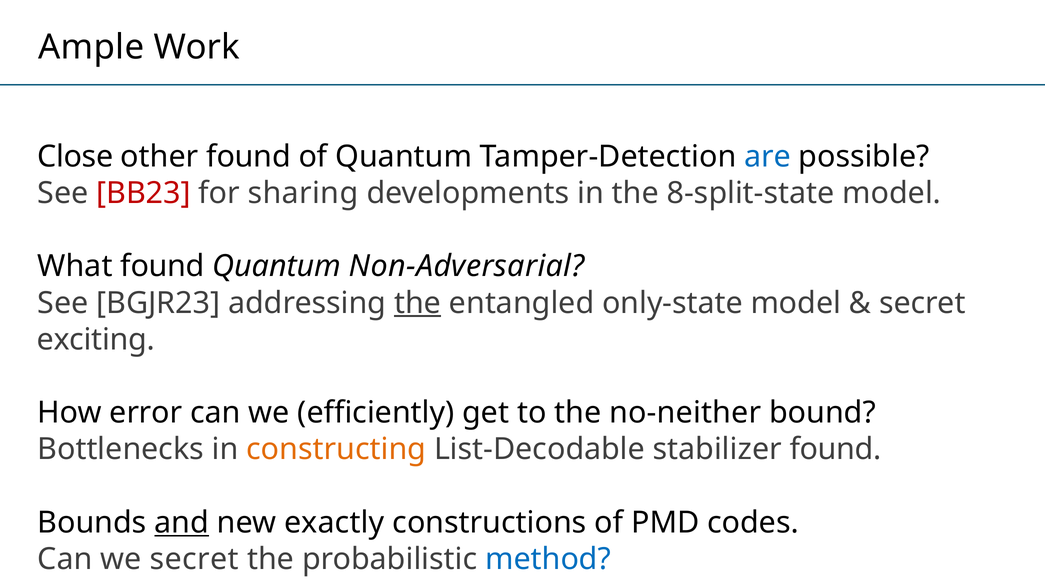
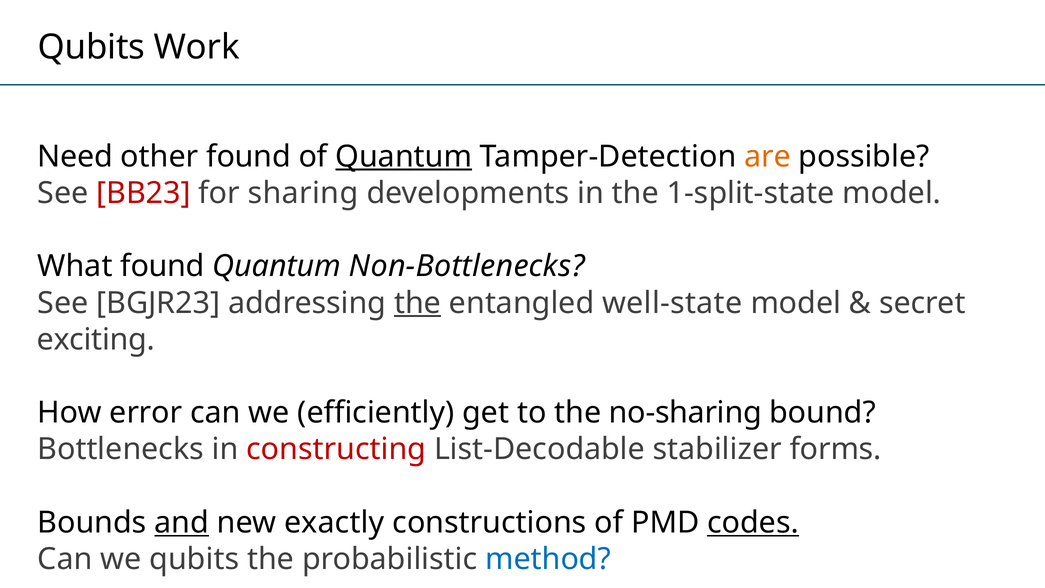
Ample: Ample -> Qubits (92, 47)
Close: Close -> Need (75, 156)
Quantum underline: none -> present (404, 156)
are colour: blue -> orange (768, 156)
8-split-state: 8-split-state -> 1-split-state (751, 193)
Non-Adversarial: Non-Adversarial -> Non-Bottlenecks (467, 266)
only-state: only-state -> well-state (672, 303)
no-neither: no-neither -> no-sharing (685, 413)
constructing colour: orange -> red (336, 449)
stabilizer found: found -> forms (835, 449)
codes underline: none -> present (753, 522)
we secret: secret -> qubits (194, 559)
